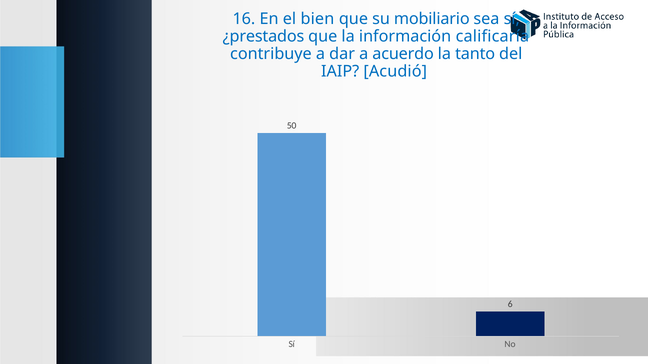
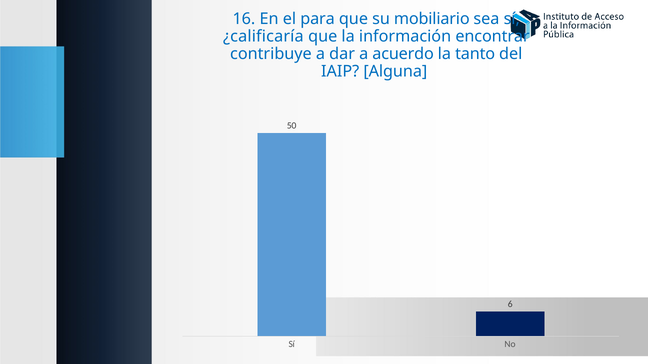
bien: bien -> para (318, 19)
¿prestados: ¿prestados -> ¿calificaría (263, 37)
calificaría: calificaría -> encontrar (493, 37)
Acudió: Acudió -> Alguna (395, 72)
